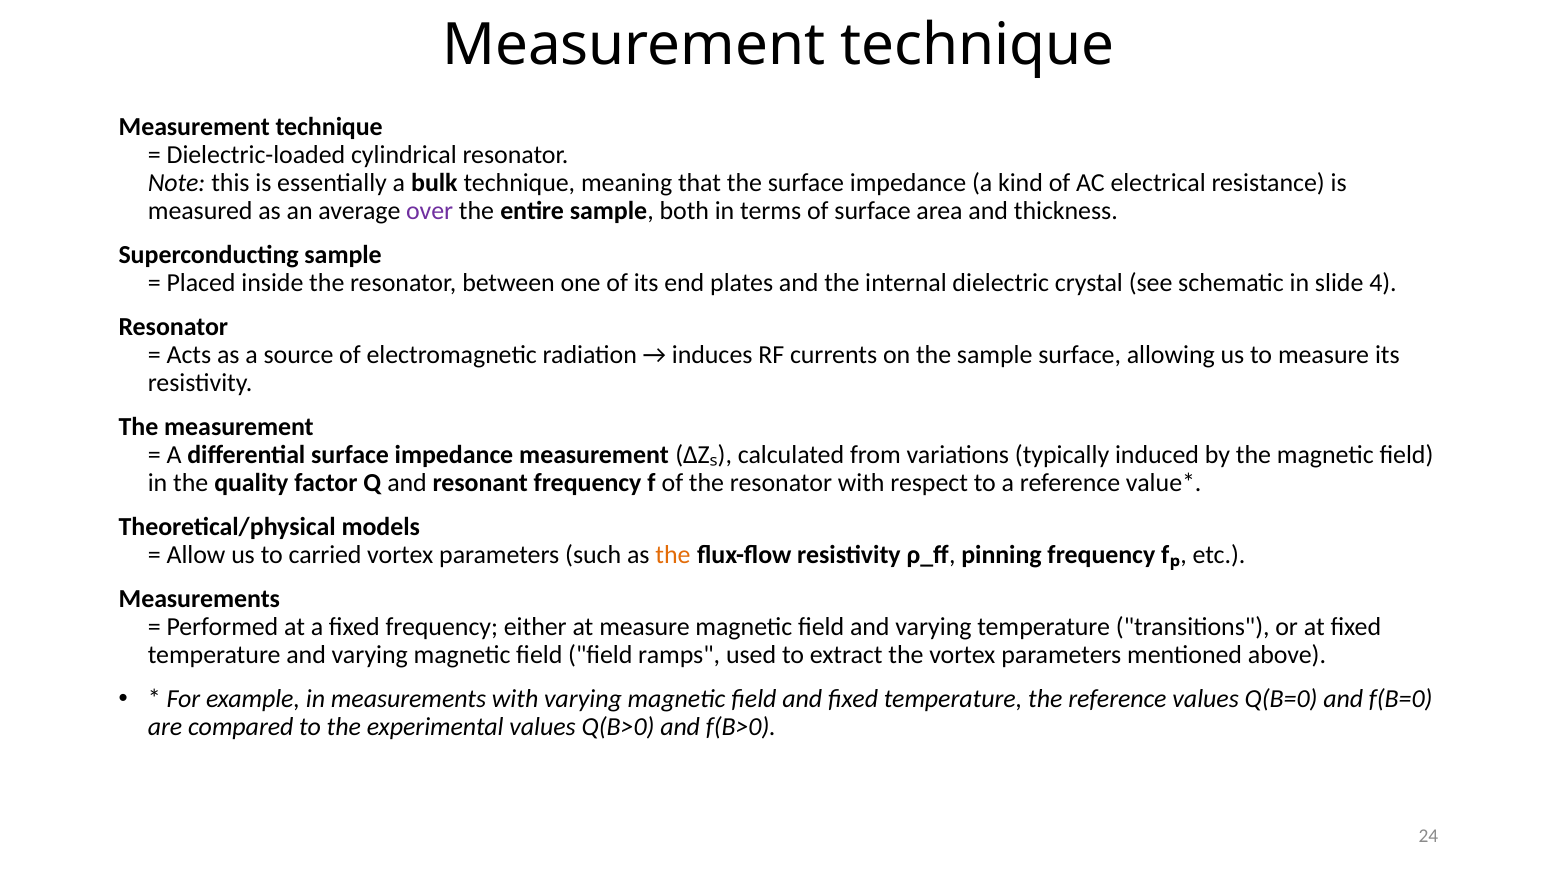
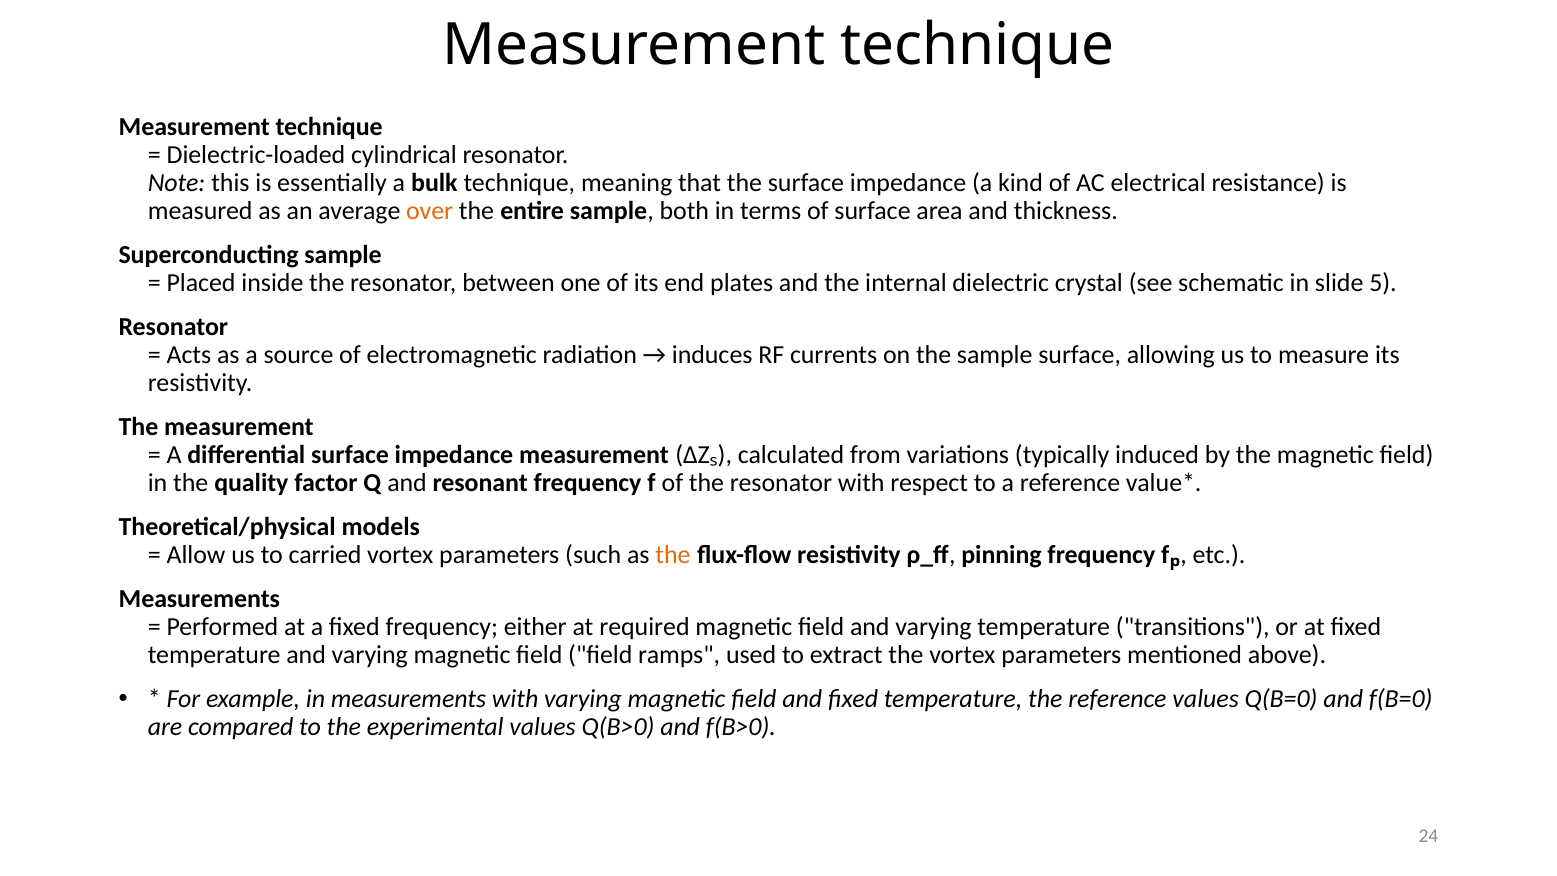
over colour: purple -> orange (430, 211)
4: 4 -> 5 (1383, 283)
at measure: measure -> required (644, 627)
